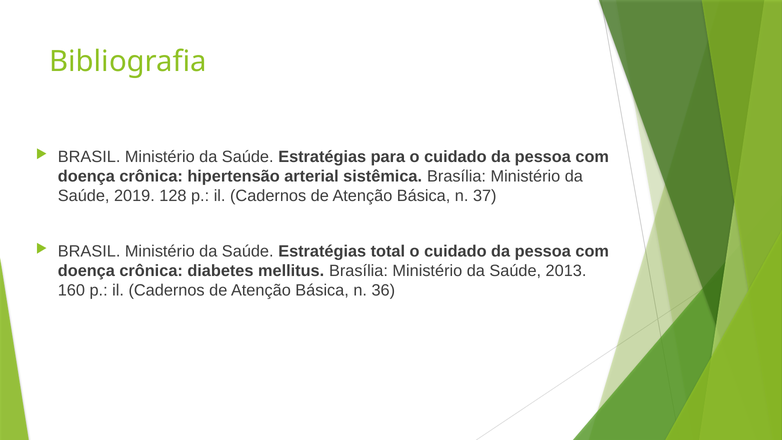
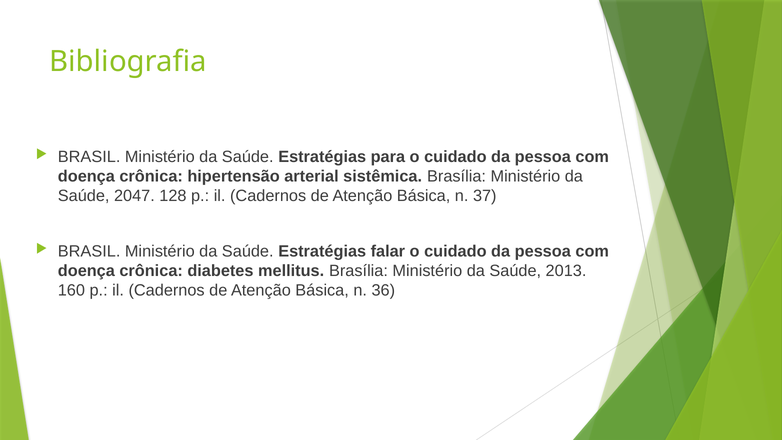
2019: 2019 -> 2047 (134, 196)
total: total -> falar (388, 251)
